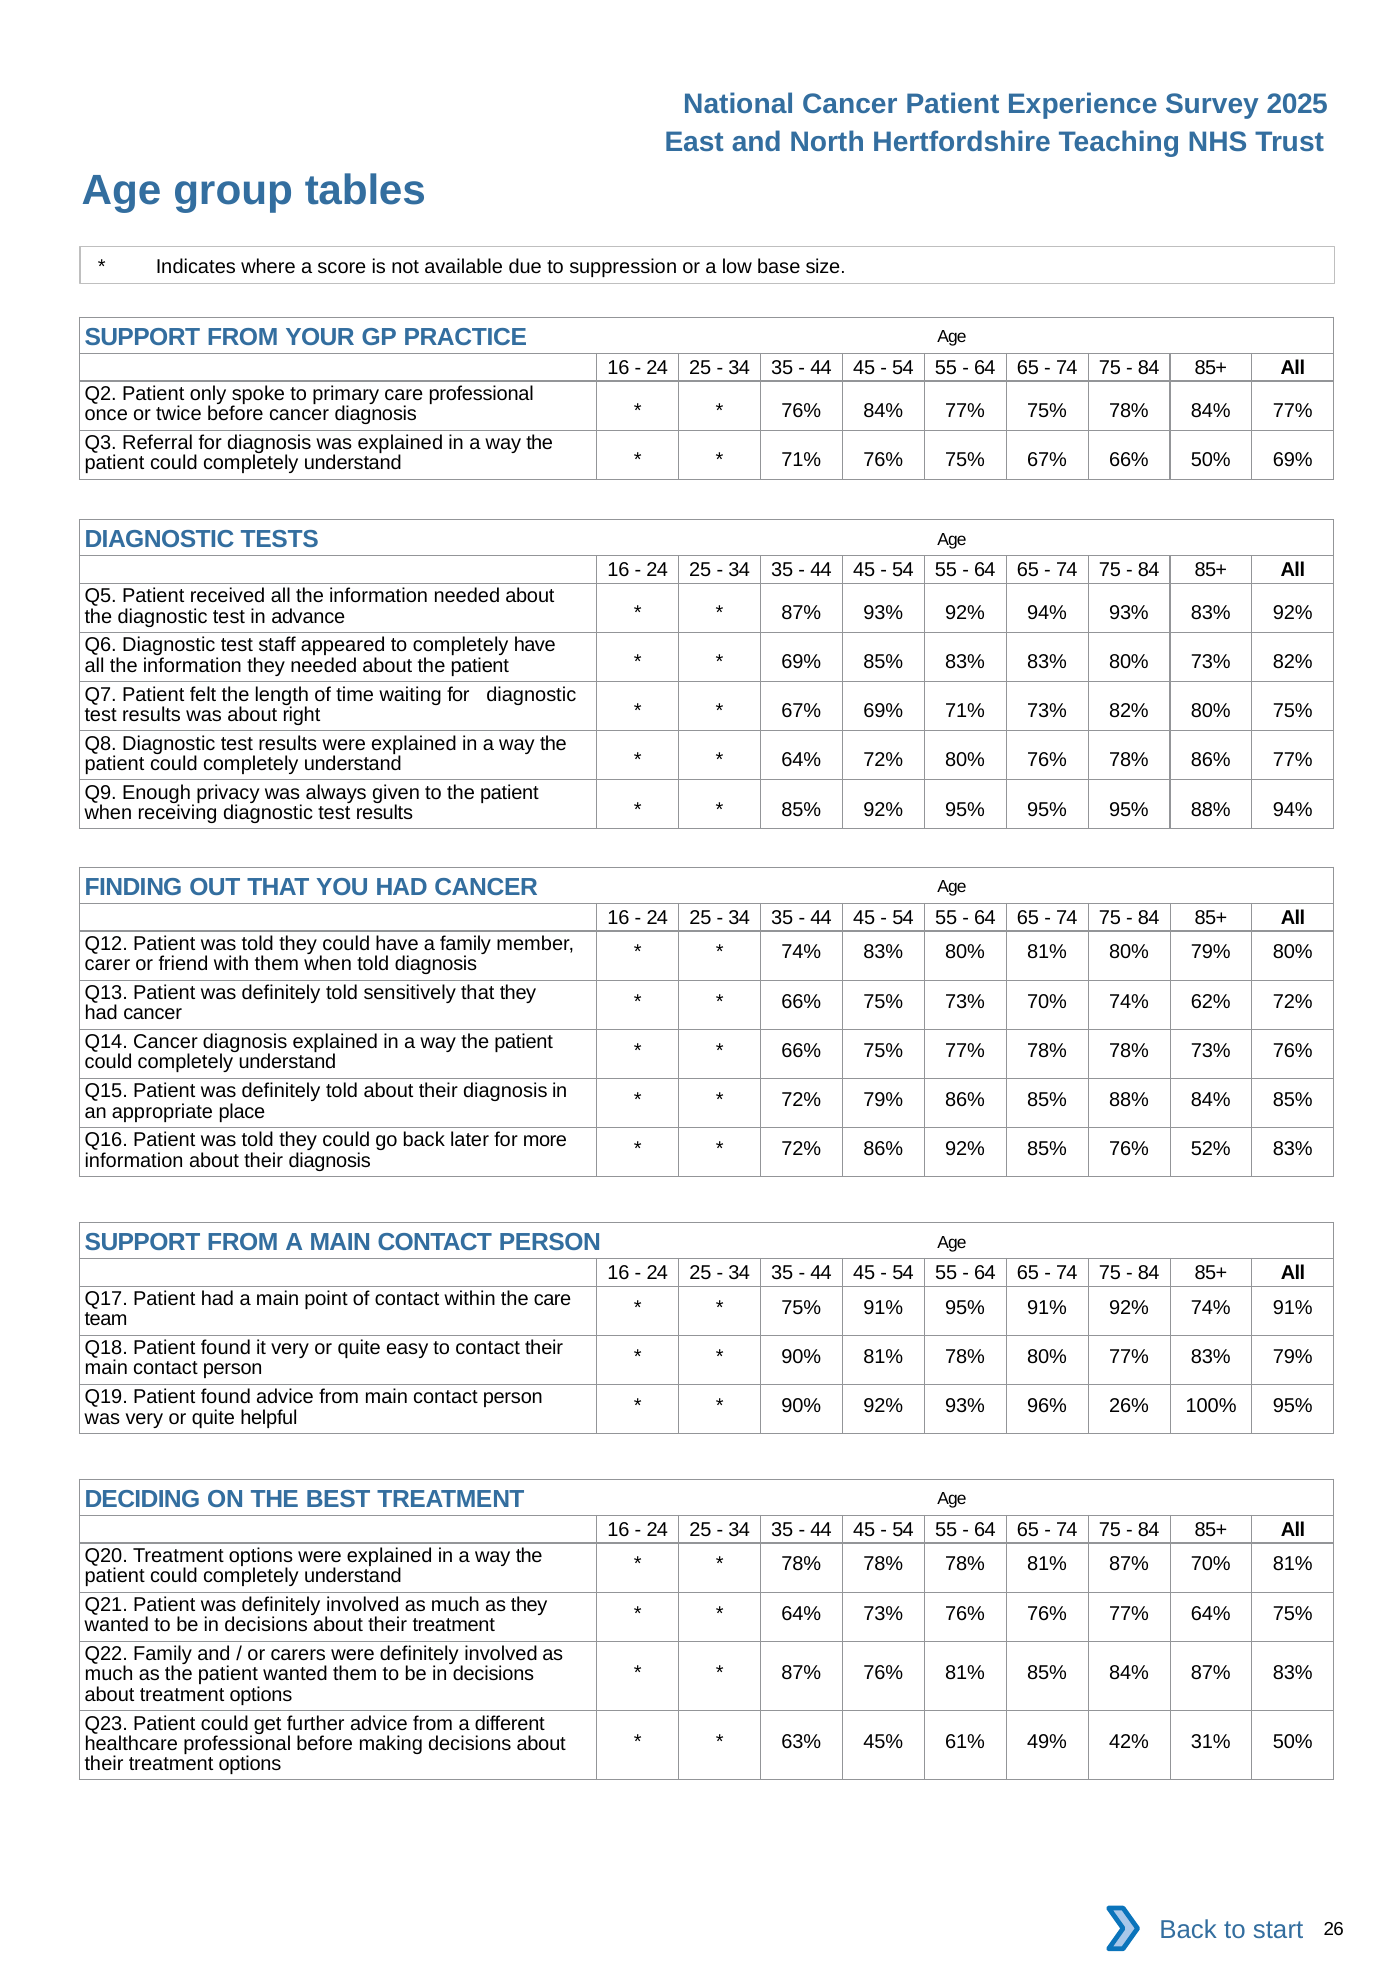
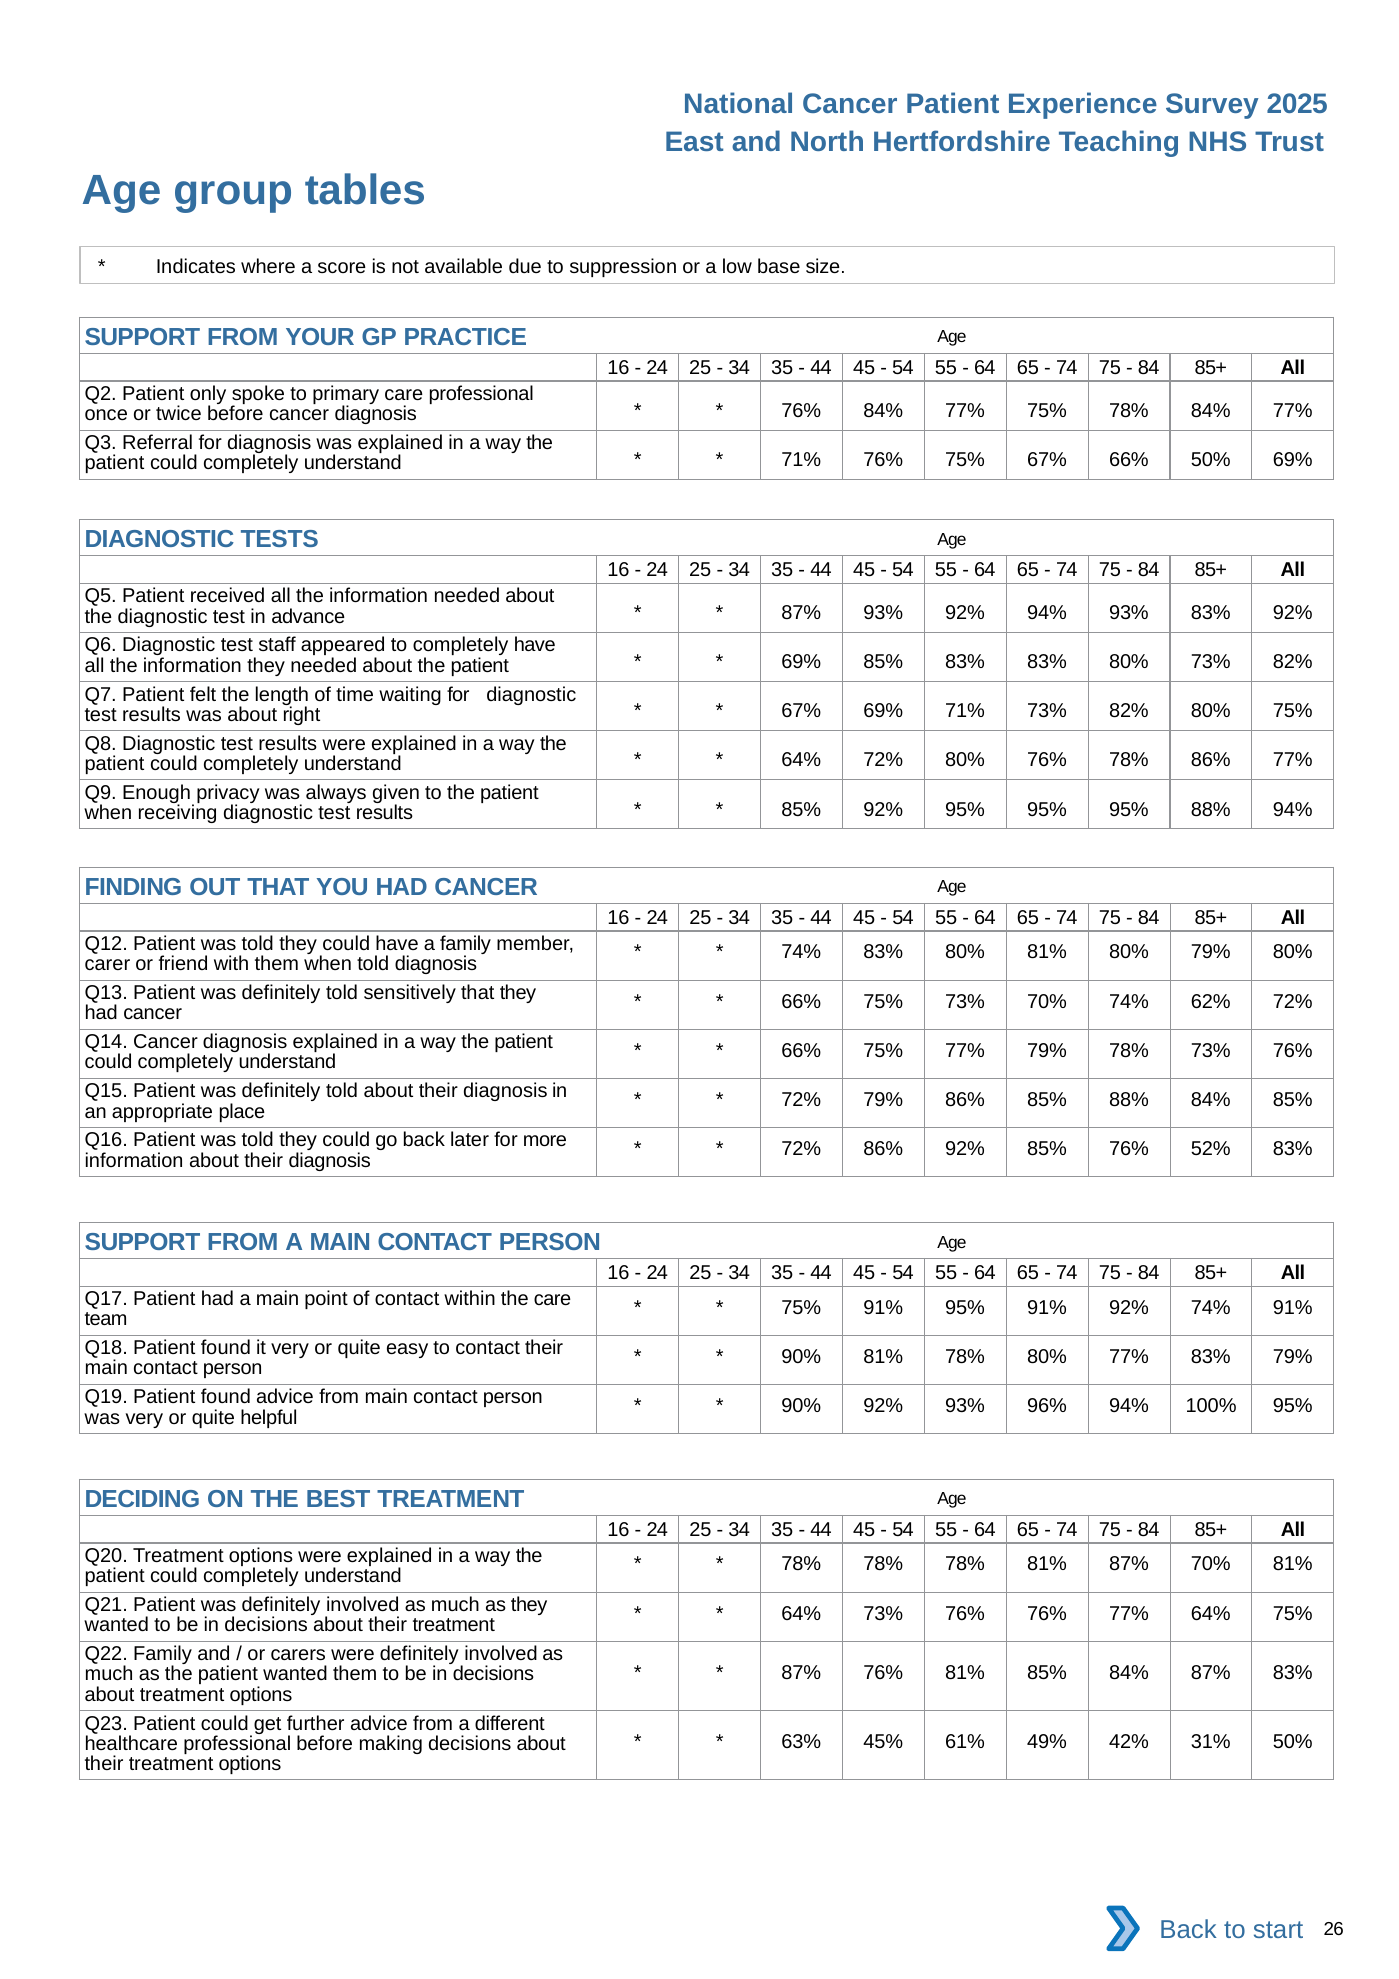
77% 78%: 78% -> 79% (1047, 1051)
96% 26%: 26% -> 94% (1129, 1406)
